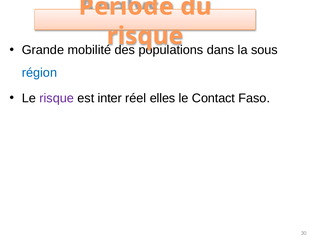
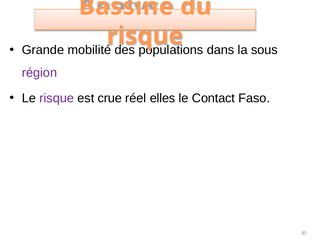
Période: Période -> Bassine (126, 7)
région colour: blue -> purple (39, 73)
inter: inter -> crue (110, 98)
